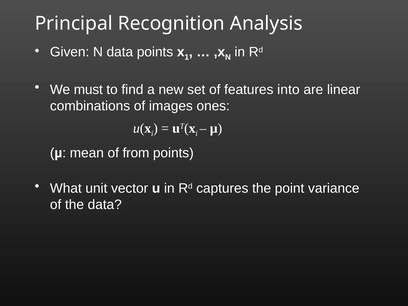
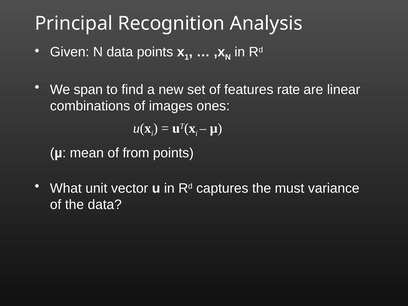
must: must -> span (88, 90)
into: into -> rate (289, 90)
point: point -> must (290, 188)
